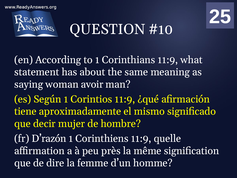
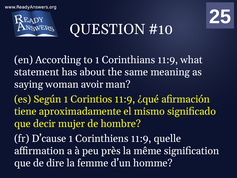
D’razón: D’razón -> D’cause (49, 138)
